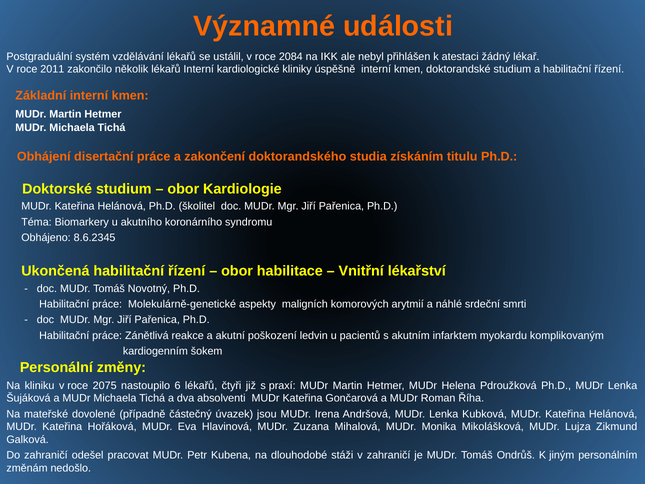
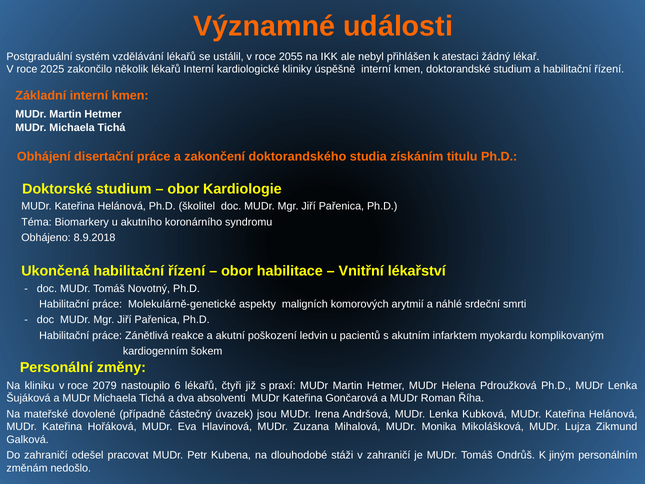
2084: 2084 -> 2055 (291, 57)
2011: 2011 -> 2025 (52, 69)
8.6.2345: 8.6.2345 -> 8.9.2018 (95, 238)
2075: 2075 -> 2079 (105, 385)
